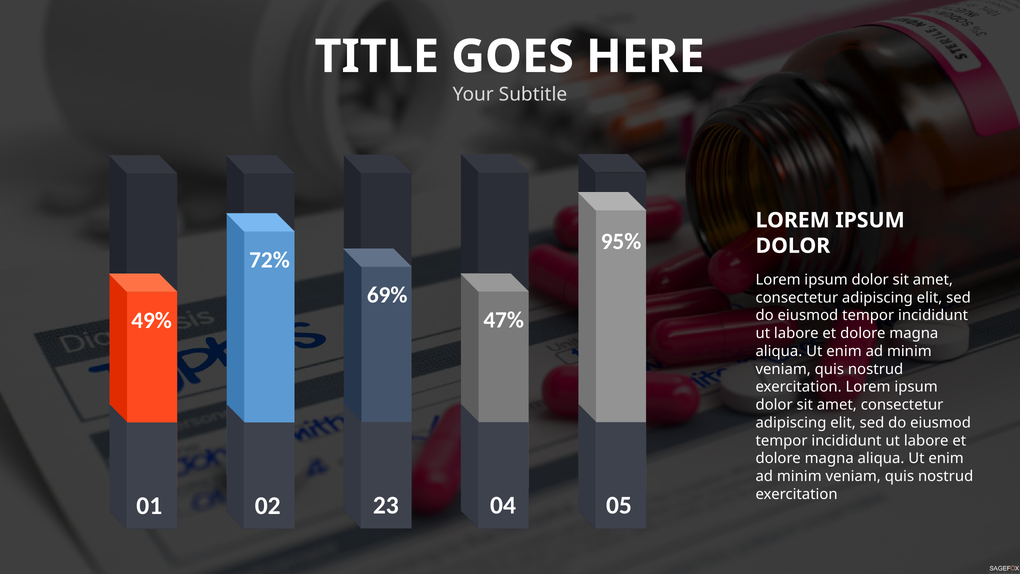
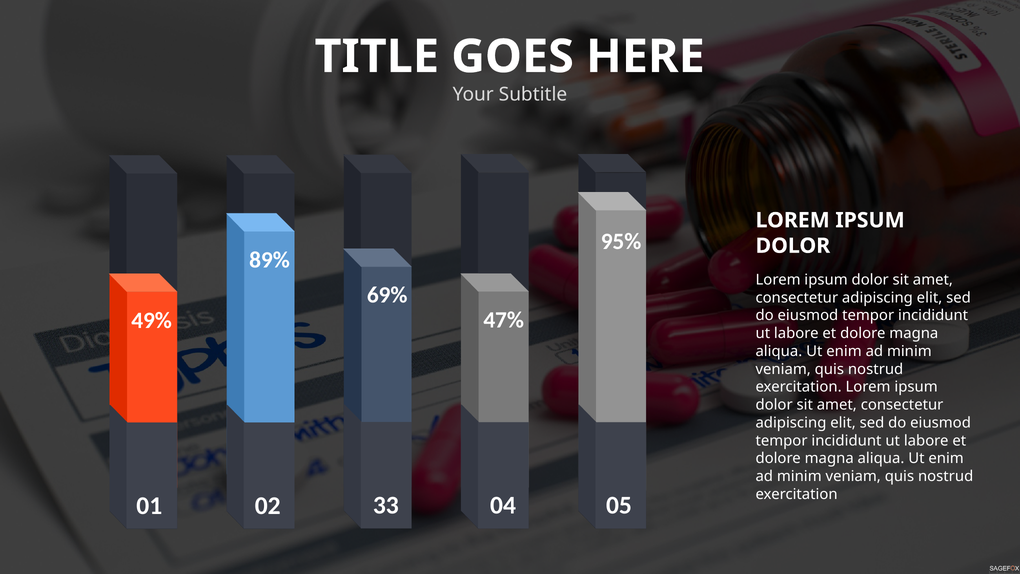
72%: 72% -> 89% (269, 260)
23: 23 -> 33 (386, 505)
